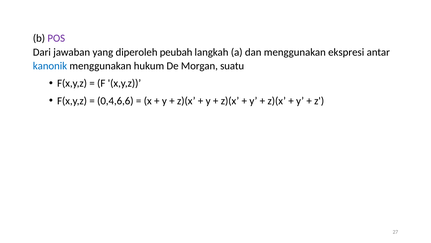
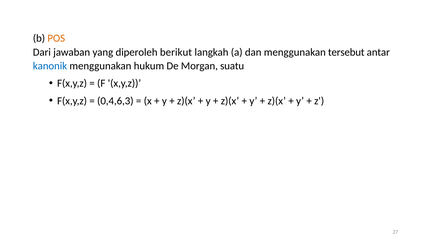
POS colour: purple -> orange (56, 38)
peubah: peubah -> berikut (176, 52)
ekspresi: ekspresi -> tersebut (346, 52)
0,4,6,6: 0,4,6,6 -> 0,4,6,3 (115, 101)
